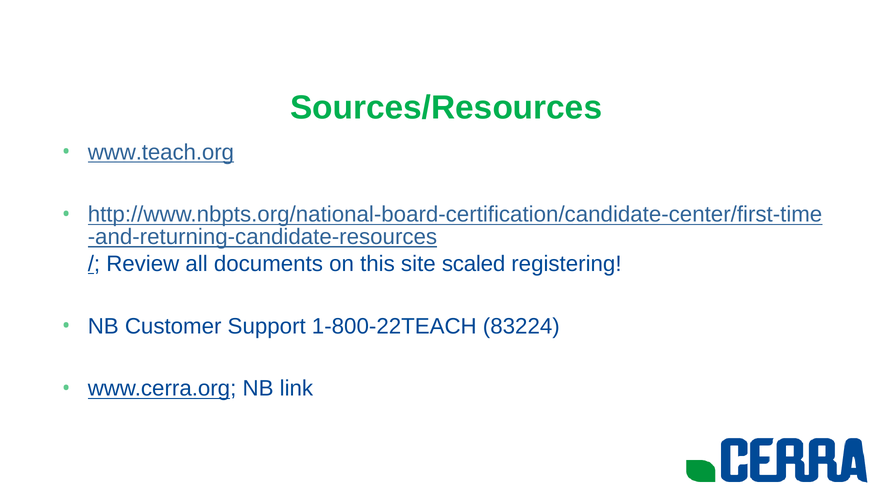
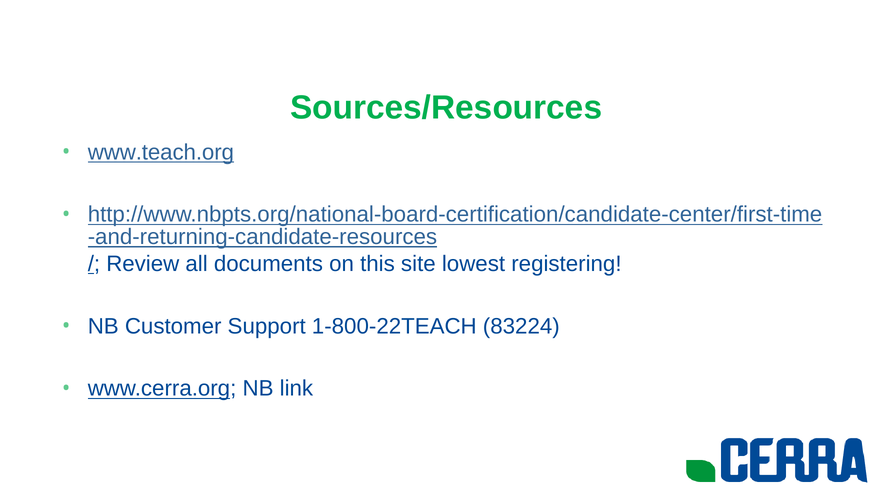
scaled: scaled -> lowest (474, 264)
